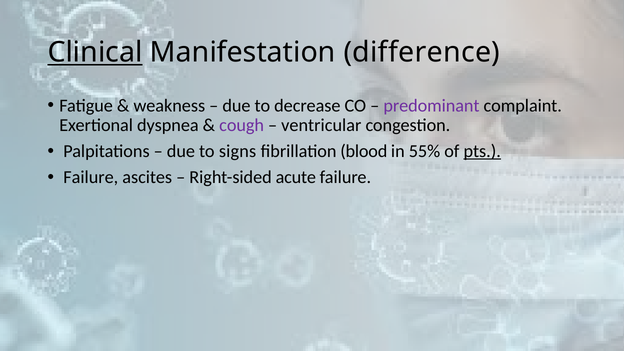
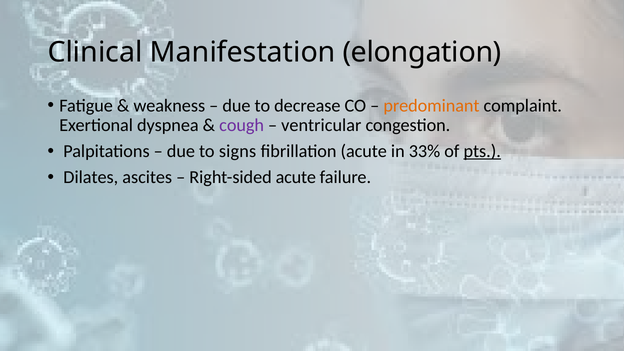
Clinical underline: present -> none (95, 52)
difference: difference -> elongation (422, 52)
predominant colour: purple -> orange (431, 106)
fibrillation blood: blood -> acute (364, 151)
55%: 55% -> 33% (424, 151)
Failure: Failure -> Dilates (91, 177)
